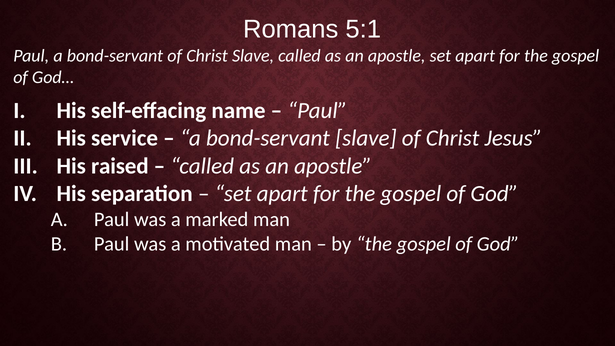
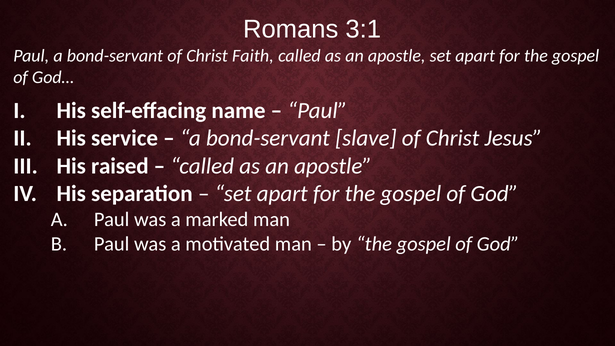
5:1: 5:1 -> 3:1 (363, 29)
Christ Slave: Slave -> Faith (253, 56)
